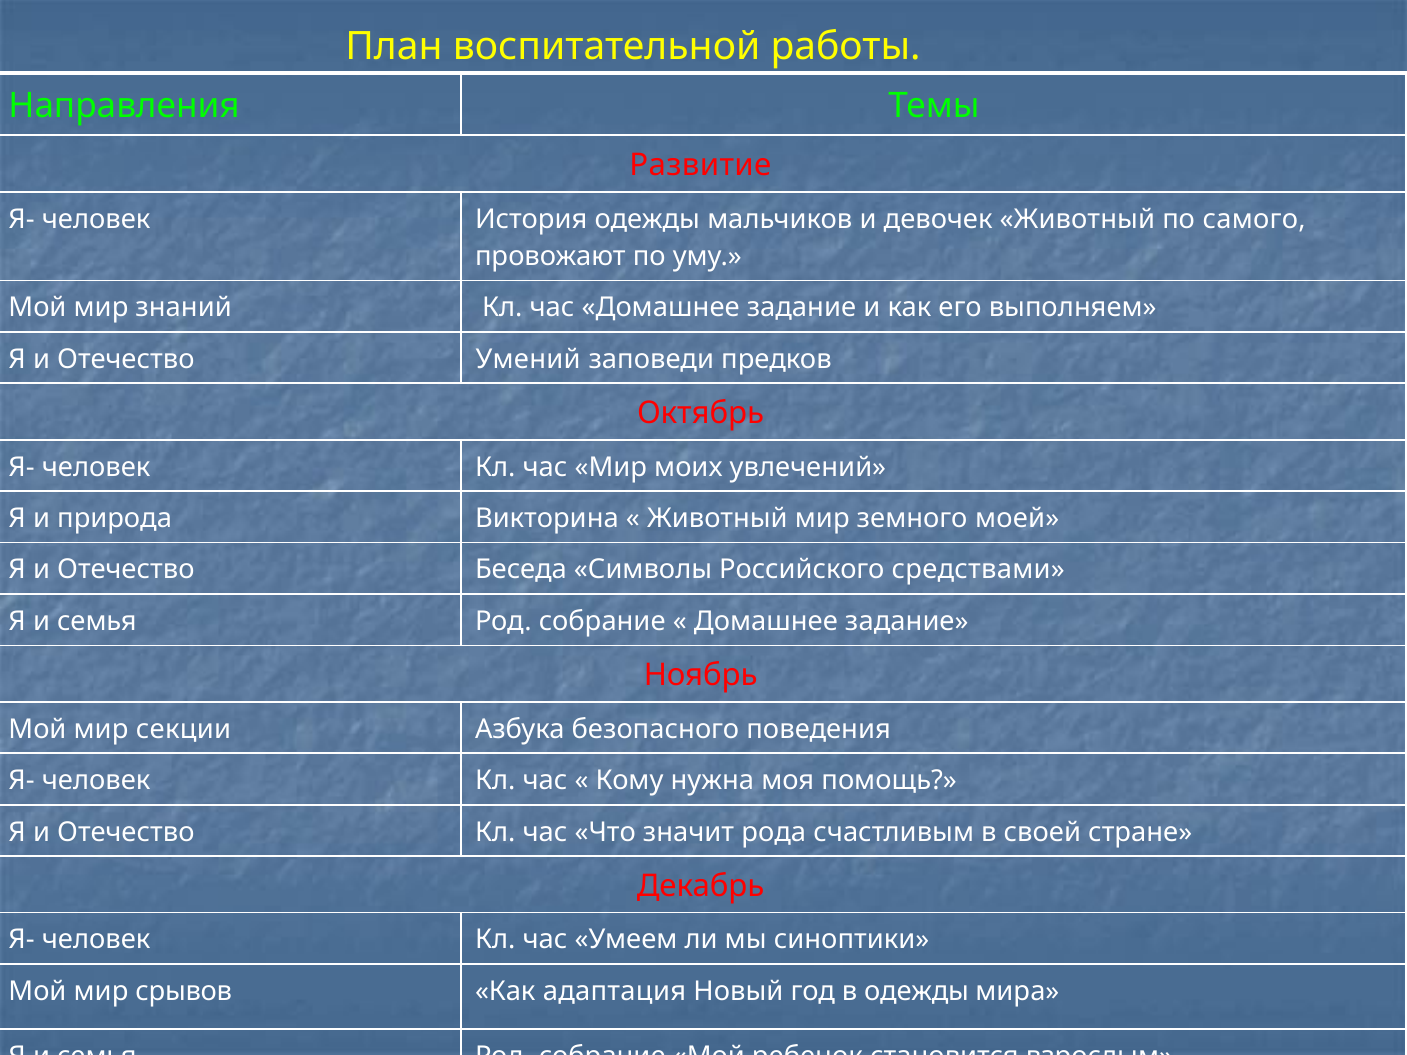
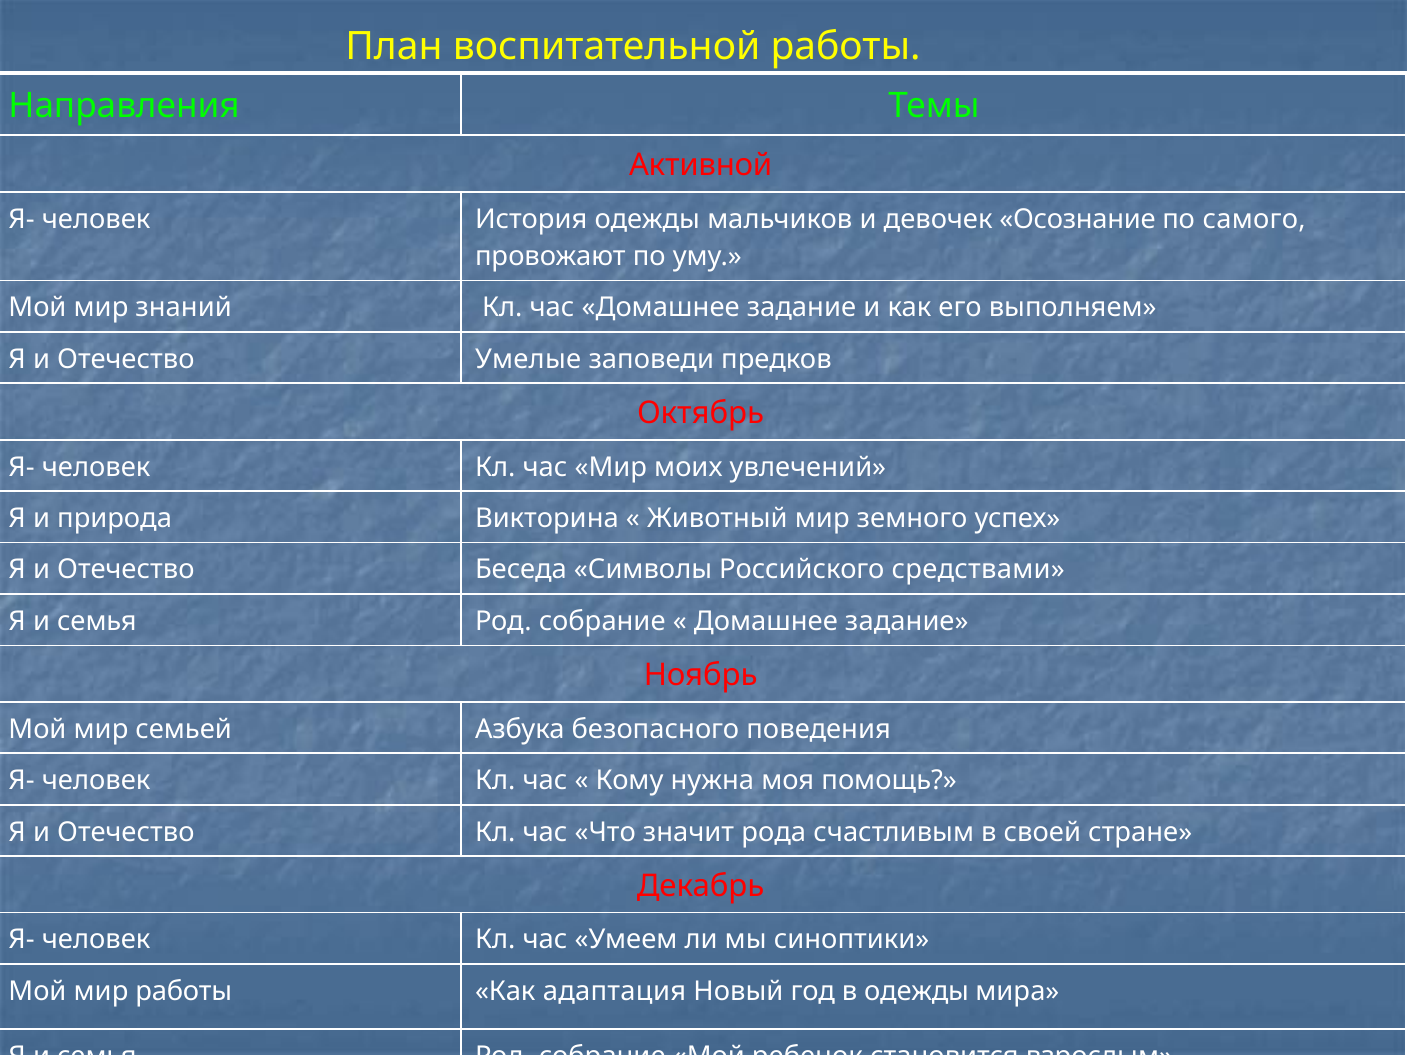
Развитие: Развитие -> Активной (701, 165)
девочек Животный: Животный -> Осознание (1078, 219)
Умений: Умений -> Умелые (528, 359)
моей: моей -> успех (1017, 519)
секции: секции -> семьей (184, 729)
мир срывов: срывов -> работы (184, 992)
